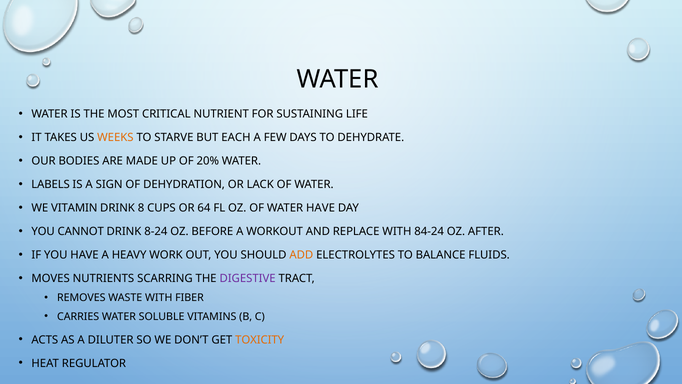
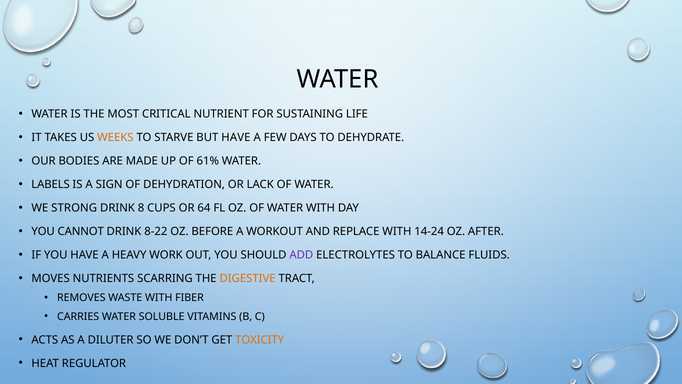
BUT EACH: EACH -> HAVE (236, 137)
20%: 20% -> 61% (208, 161)
VITAMIN: VITAMIN -> STRONG (74, 208)
WATER HAVE: HAVE -> WITH (321, 208)
8-24: 8-24 -> 8-22 (156, 231)
84-24: 84-24 -> 14-24 (429, 231)
ADD colour: orange -> purple (301, 255)
DIGESTIVE colour: purple -> orange (248, 278)
